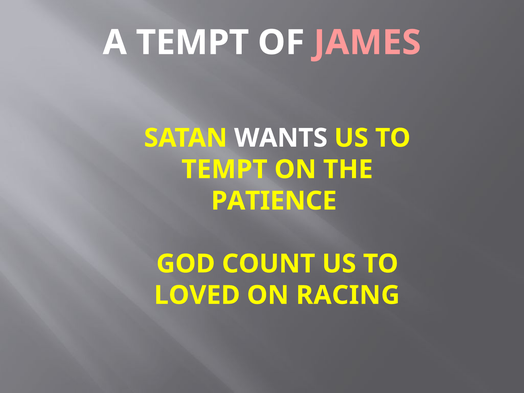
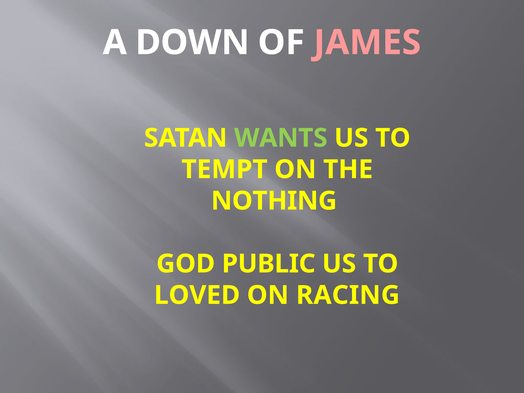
A TEMPT: TEMPT -> DOWN (192, 43)
WANTS colour: white -> light green (281, 138)
PATIENCE: PATIENCE -> NOTHING (274, 201)
COUNT: COUNT -> PUBLIC (269, 264)
